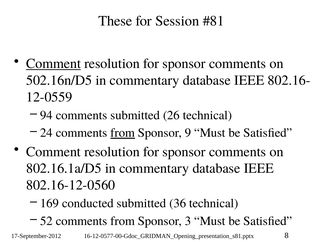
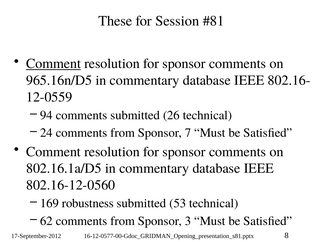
502.16n/D5: 502.16n/D5 -> 965.16n/D5 (59, 80)
from underline: present -> none (123, 133)
9: 9 -> 7 (188, 133)
conducted: conducted -> robustness (88, 204)
36: 36 -> 53 (178, 204)
52: 52 -> 62 (46, 221)
